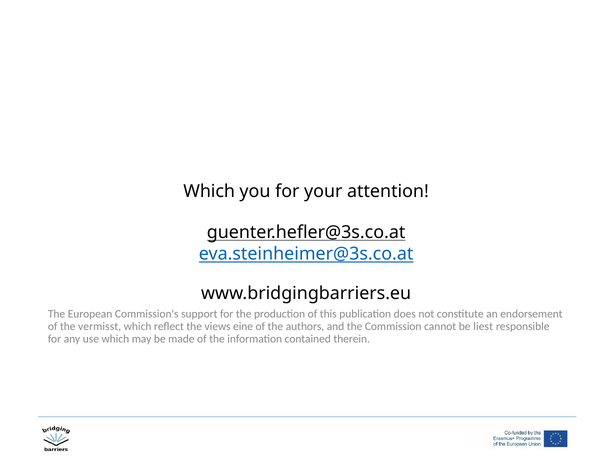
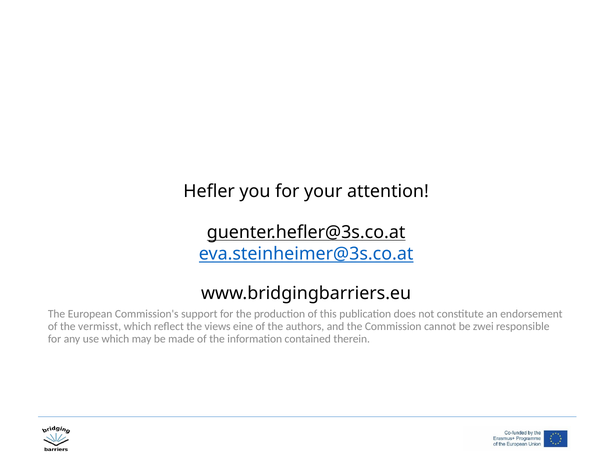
Which: Which -> Hefler (209, 191)
liest: liest -> zwei (483, 326)
